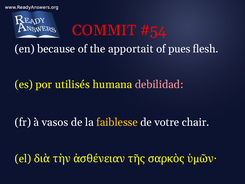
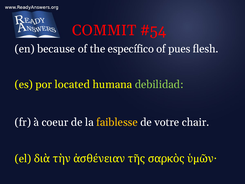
apportait: apportait -> específico (131, 49)
utilisés: utilisés -> located (72, 84)
debilidad colour: pink -> light green (159, 84)
vasos: vasos -> coeur (55, 122)
